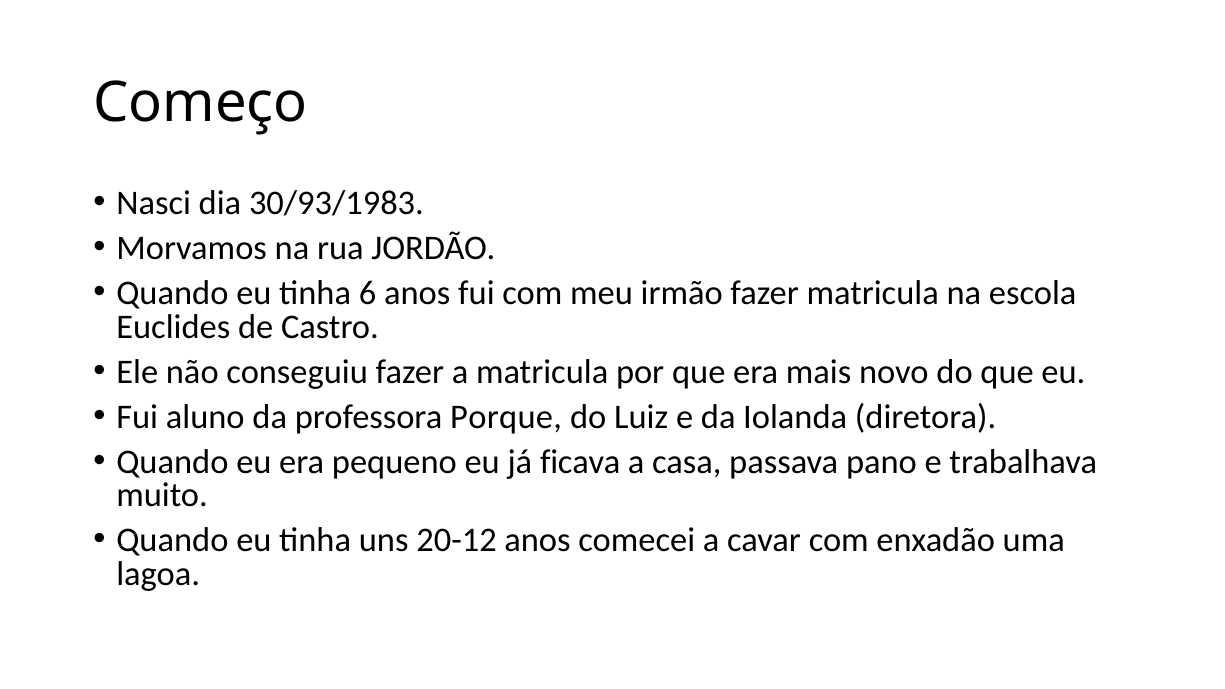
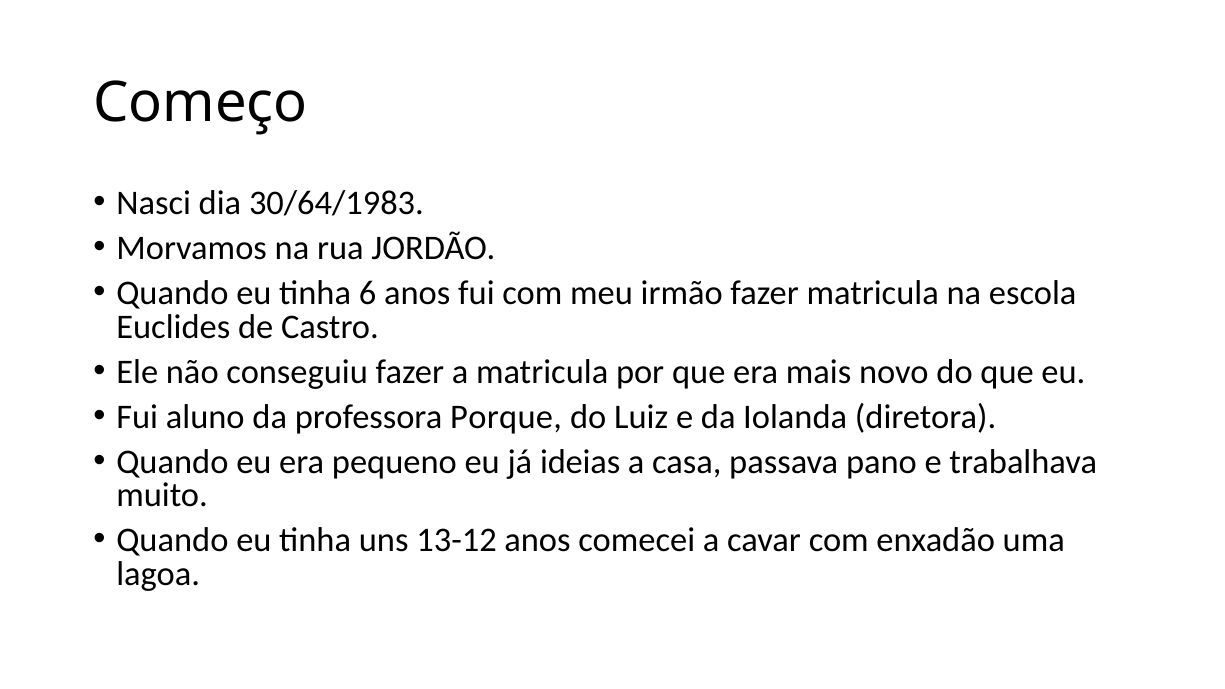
30/93/1983: 30/93/1983 -> 30/64/1983 (336, 203)
ficava: ficava -> ideias (580, 462)
20-12: 20-12 -> 13-12 (457, 540)
